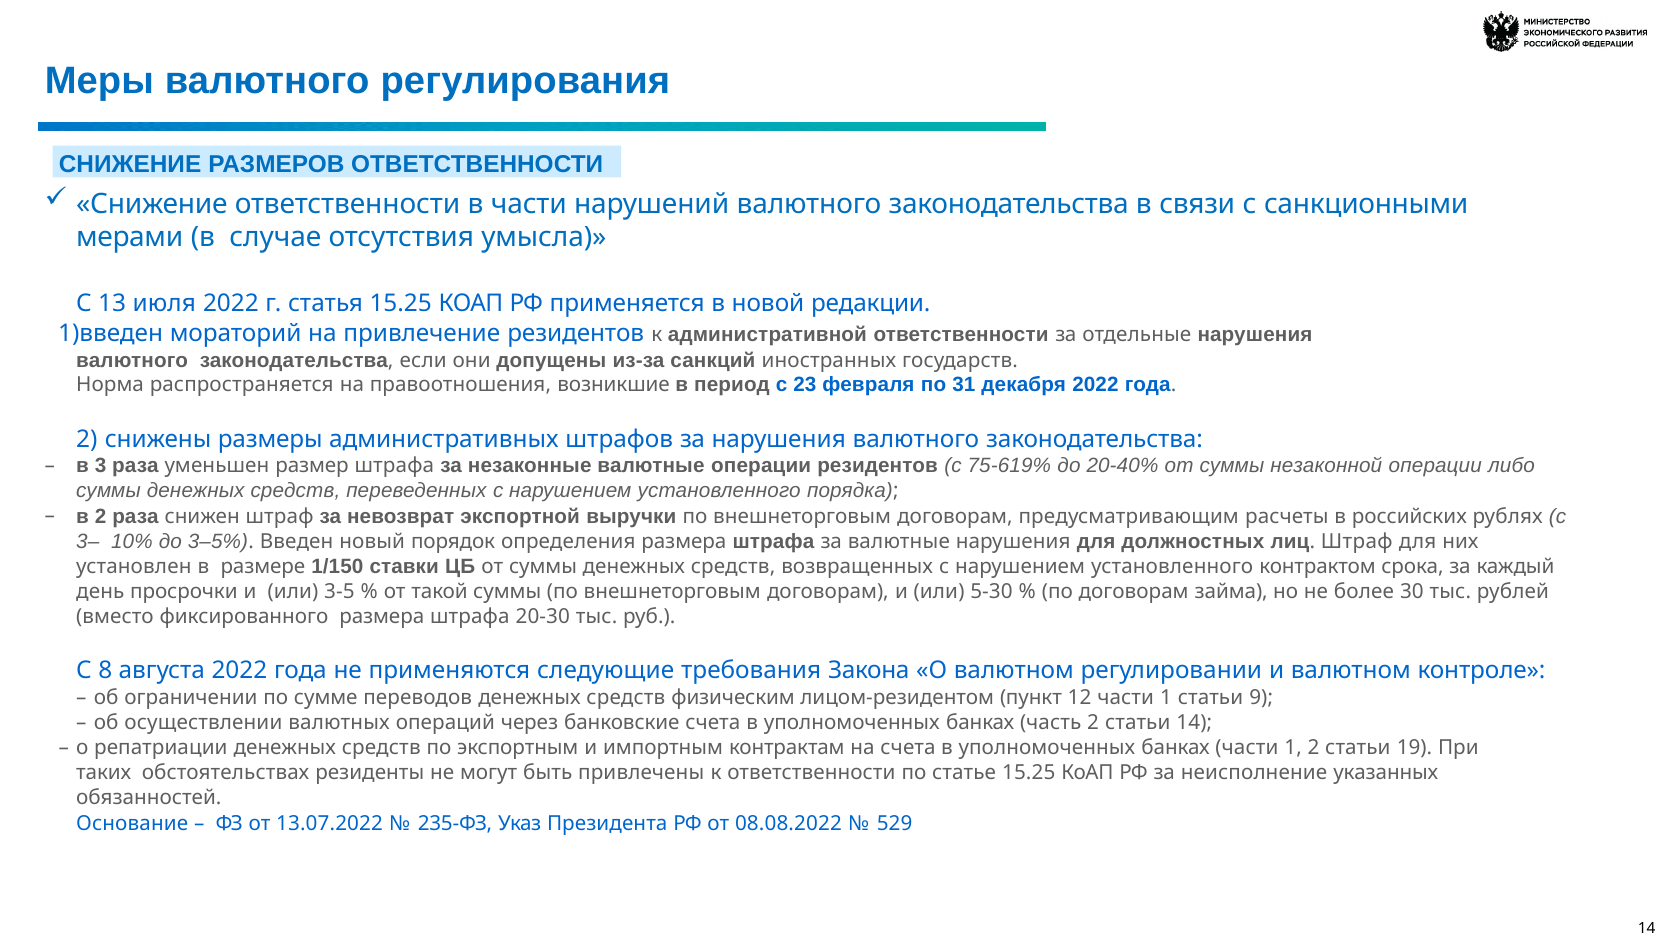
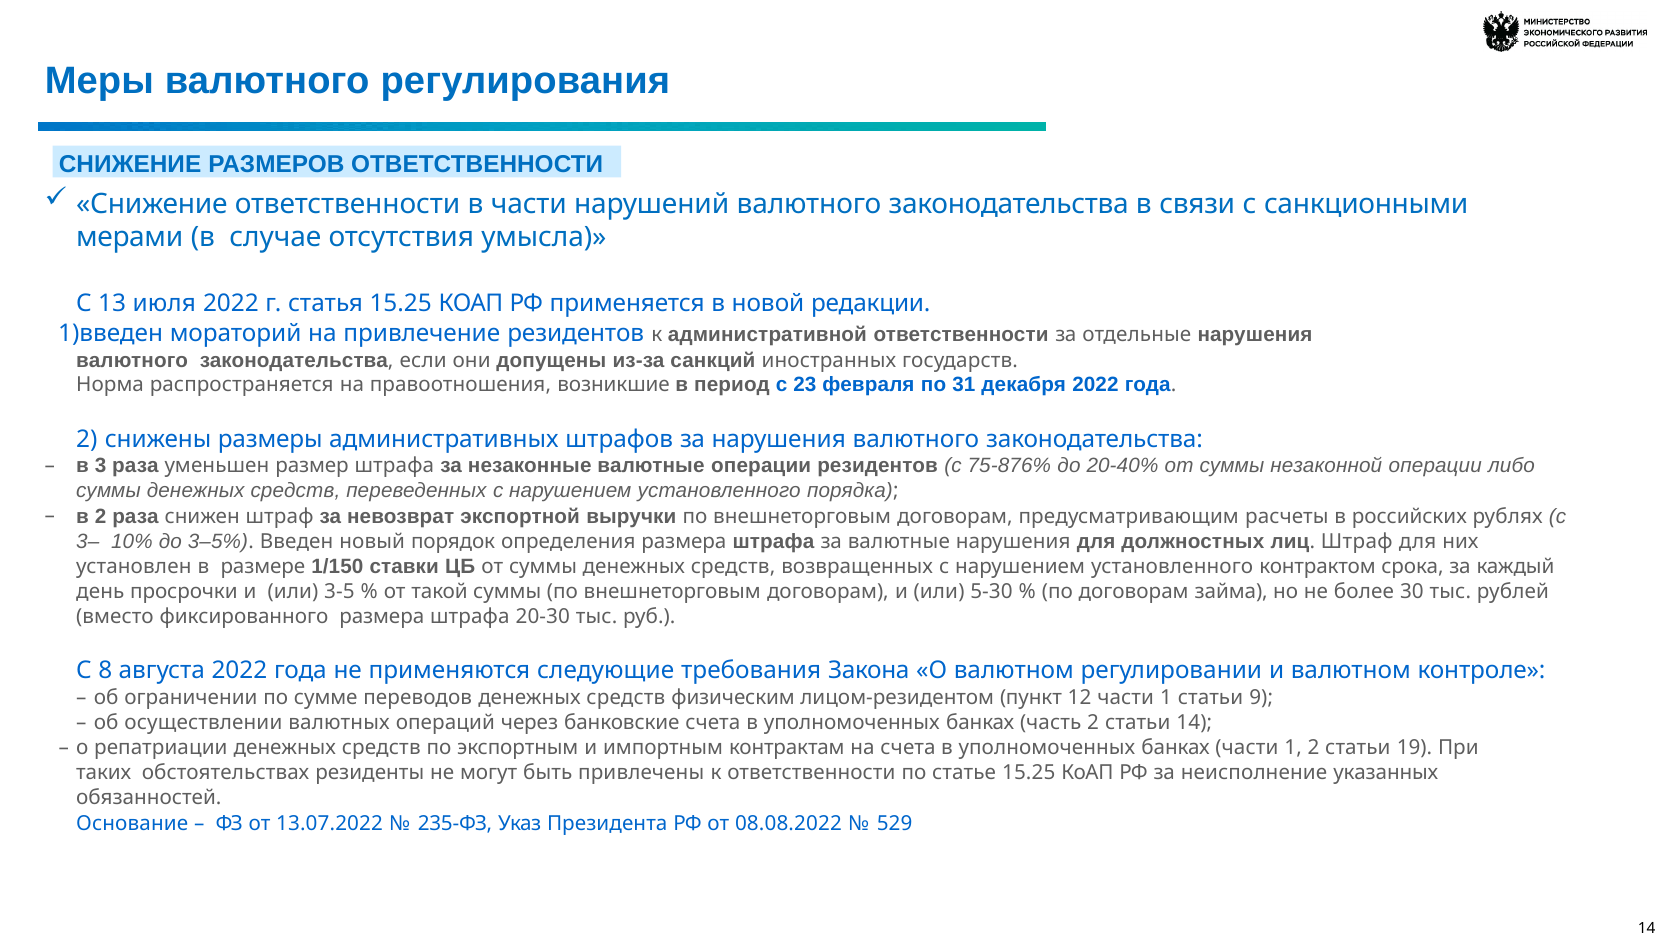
75-619%: 75-619% -> 75-876% (1009, 466)
